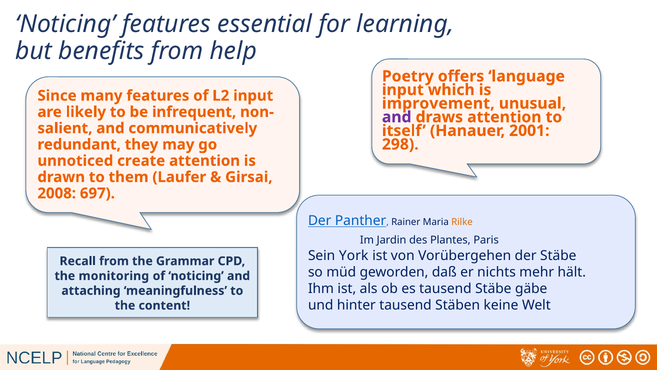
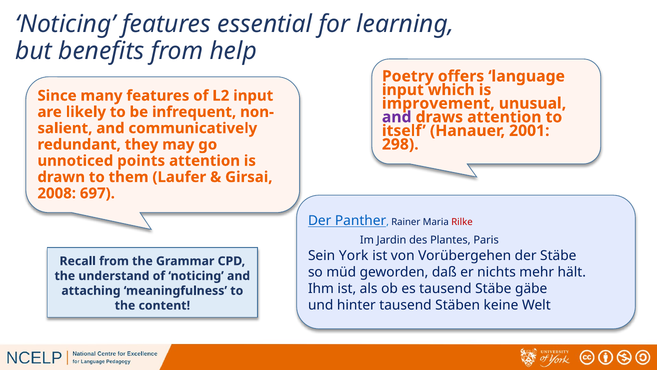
create: create -> points (141, 161)
Rilke colour: orange -> red (462, 222)
monitoring: monitoring -> understand (114, 276)
